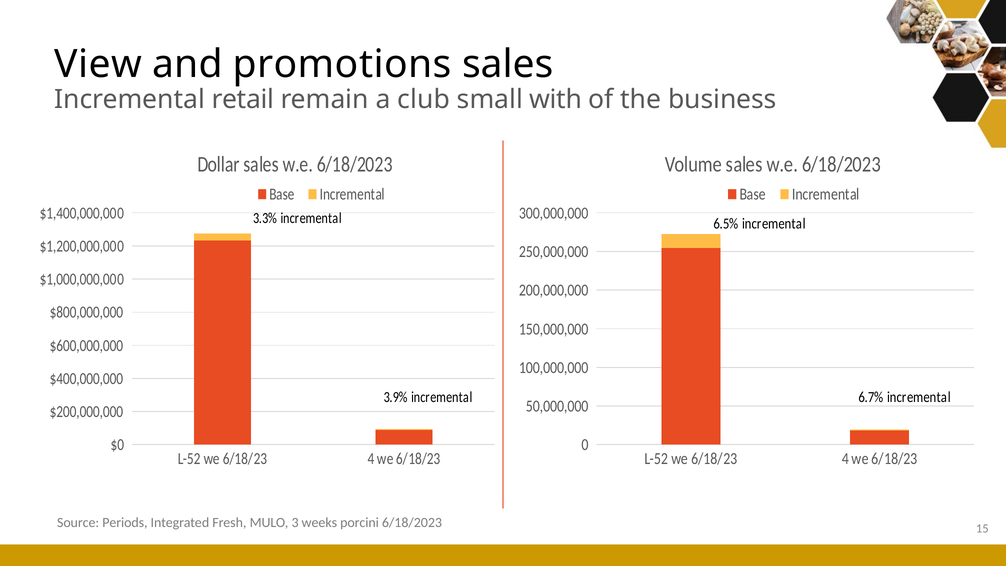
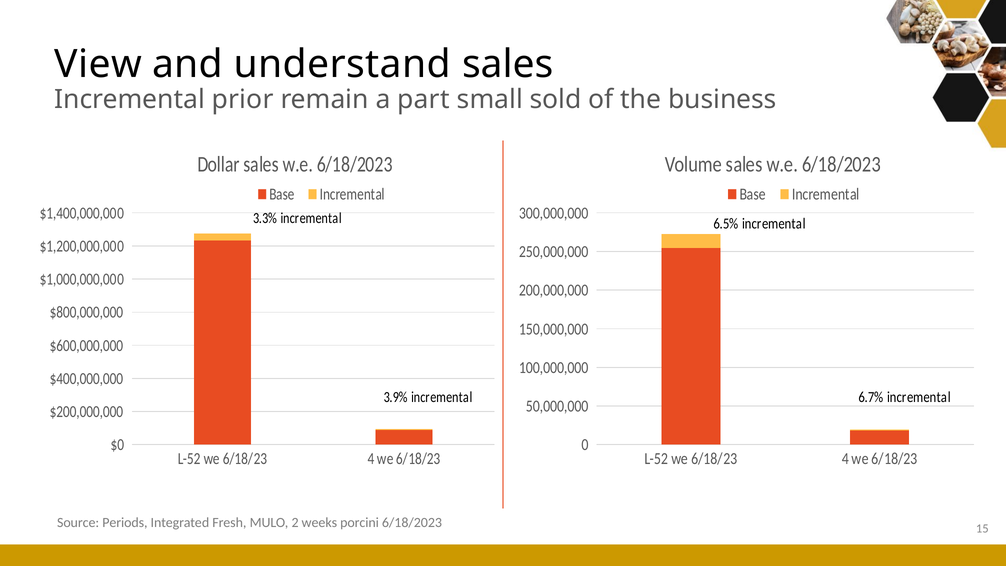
promotions: promotions -> understand (342, 64)
retail: retail -> prior (243, 100)
club: club -> part (424, 100)
with: with -> sold (556, 100)
3: 3 -> 2 (295, 523)
